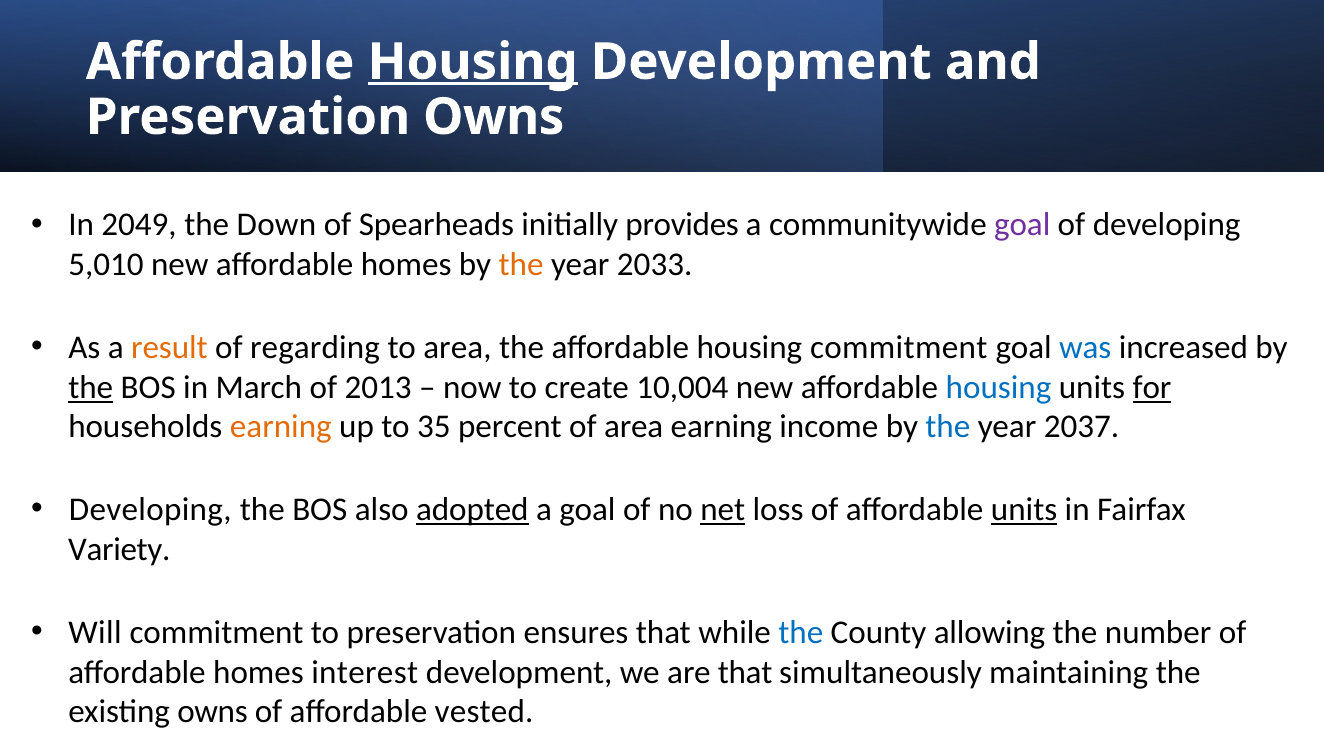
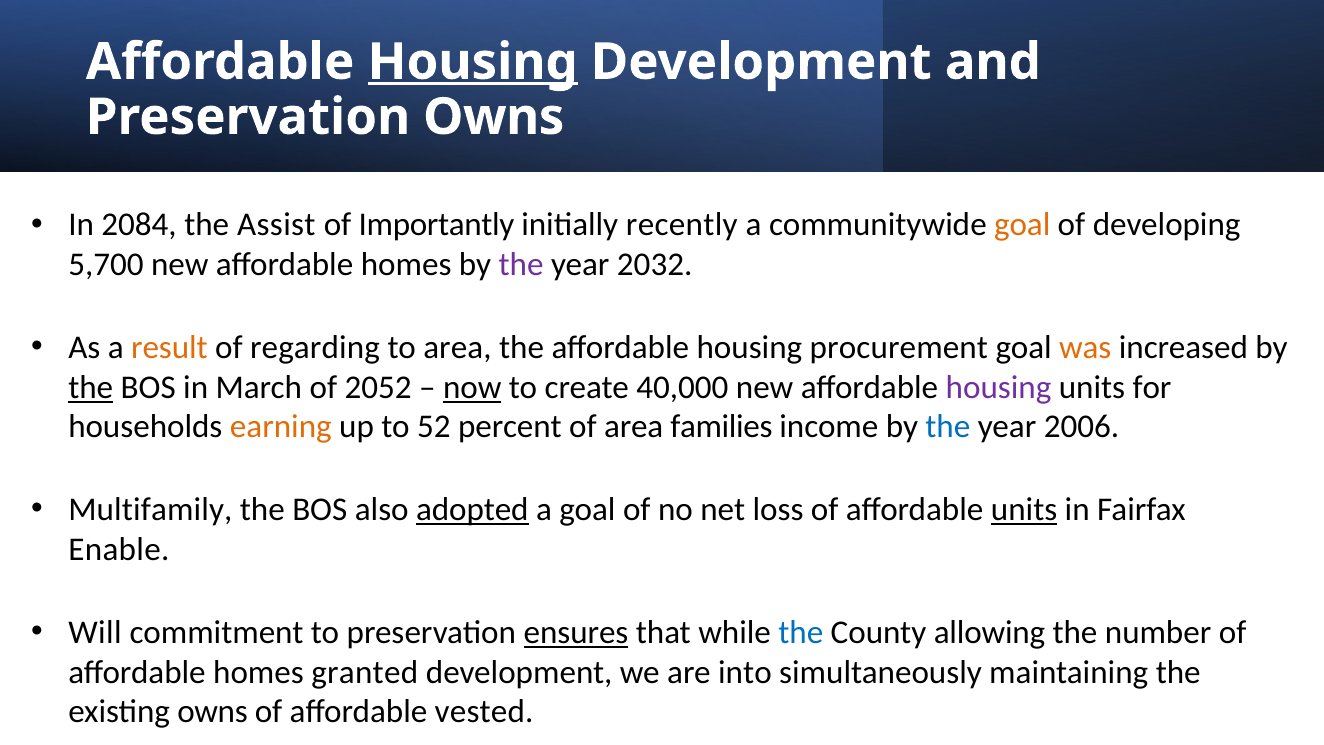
2049: 2049 -> 2084 (139, 225)
Down: Down -> Assist (276, 225)
Spearheads: Spearheads -> Importantly (437, 225)
provides: provides -> recently (682, 225)
goal colour: purple -> orange (1022, 225)
5,010: 5,010 -> 5,700 (106, 265)
the colour: orange -> purple (521, 265)
2033: 2033 -> 2032 (655, 265)
housing commitment: commitment -> procurement (899, 347)
was colour: blue -> orange (1085, 347)
2013: 2013 -> 2052 (378, 387)
now underline: none -> present (472, 387)
10,004: 10,004 -> 40,000 (682, 387)
housing colour: blue -> purple (999, 387)
for underline: present -> none (1152, 387)
35: 35 -> 52 (434, 427)
area earning: earning -> families (721, 427)
2037: 2037 -> 2006 (1081, 427)
Developing: Developing -> Multifamily (150, 510)
net underline: present -> none (723, 510)
Variety: Variety -> Enable (119, 549)
ensures underline: none -> present (576, 632)
interest: interest -> granted (365, 672)
are that: that -> into (745, 672)
